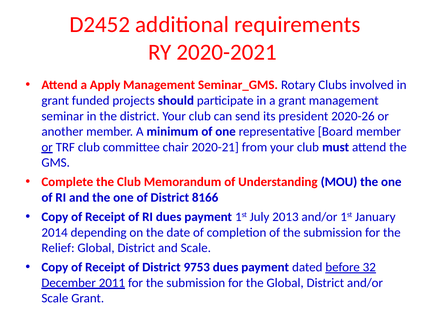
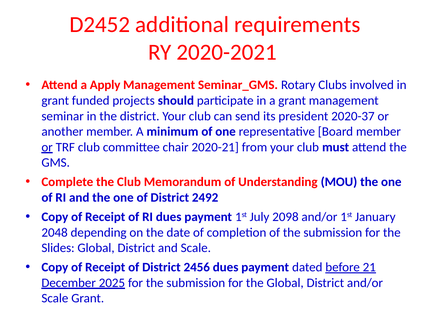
2020-26: 2020-26 -> 2020-37 (353, 116)
8166: 8166 -> 2492 (205, 198)
2013: 2013 -> 2098 (285, 217)
2014: 2014 -> 2048 (55, 233)
Relief: Relief -> Slides (58, 249)
9753: 9753 -> 2456 (197, 268)
32: 32 -> 21 (369, 268)
2011: 2011 -> 2025 (112, 283)
